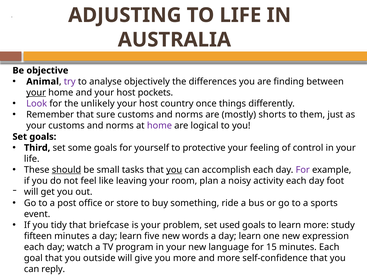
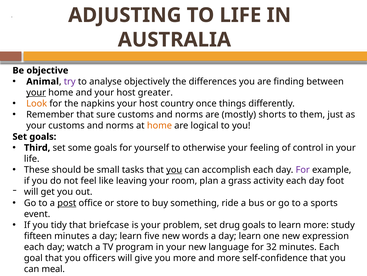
pockets: pockets -> greater (155, 92)
Look colour: purple -> orange (37, 103)
unlikely: unlikely -> napkins (98, 103)
home colour: purple -> orange (159, 125)
protective: protective -> otherwise (204, 147)
should underline: present -> none (66, 169)
noisy: noisy -> grass (240, 180)
post underline: none -> present (67, 202)
used: used -> drug (230, 224)
15: 15 -> 32 (271, 246)
outside: outside -> officers (99, 257)
reply: reply -> meal (53, 268)
